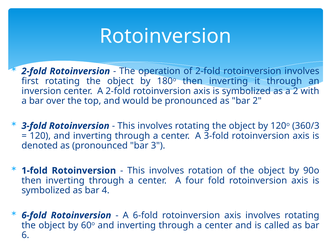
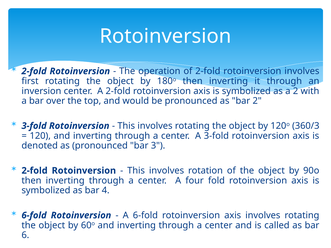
1-fold: 1-fold -> 2-fold (35, 171)
